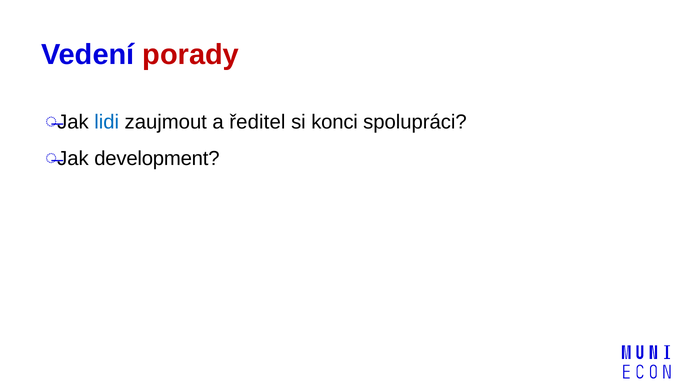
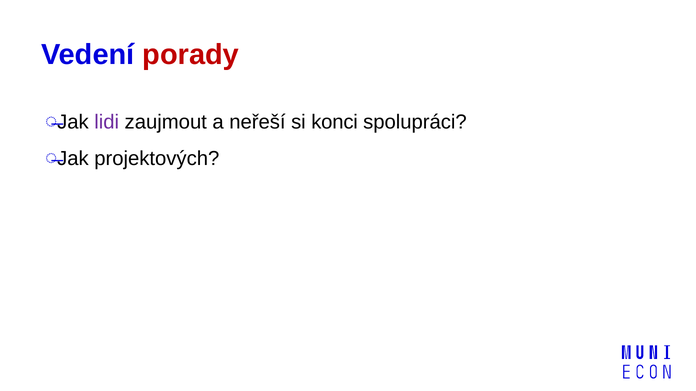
lidi colour: blue -> purple (107, 122)
ředitel: ředitel -> neřeší (257, 122)
development: development -> projektových (157, 159)
